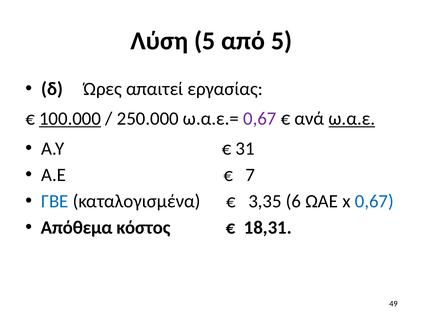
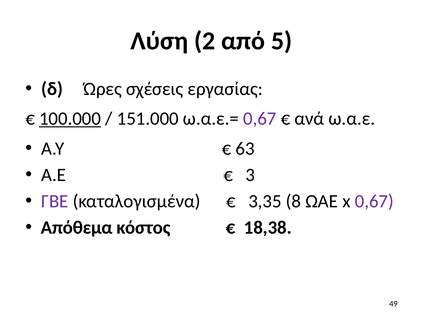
Λύση 5: 5 -> 2 (205, 41)
απαιτεί: απαιτεί -> σχέσεις (155, 89)
250.000: 250.000 -> 151.000 (148, 118)
ω.α.ε underline: present -> none (352, 118)
31: 31 -> 63 (245, 148)
7: 7 -> 3 (250, 175)
ΓΒΕ colour: blue -> purple (55, 201)
6: 6 -> 8 (294, 201)
0,67 colour: blue -> purple (374, 201)
18,31: 18,31 -> 18,38 (268, 227)
